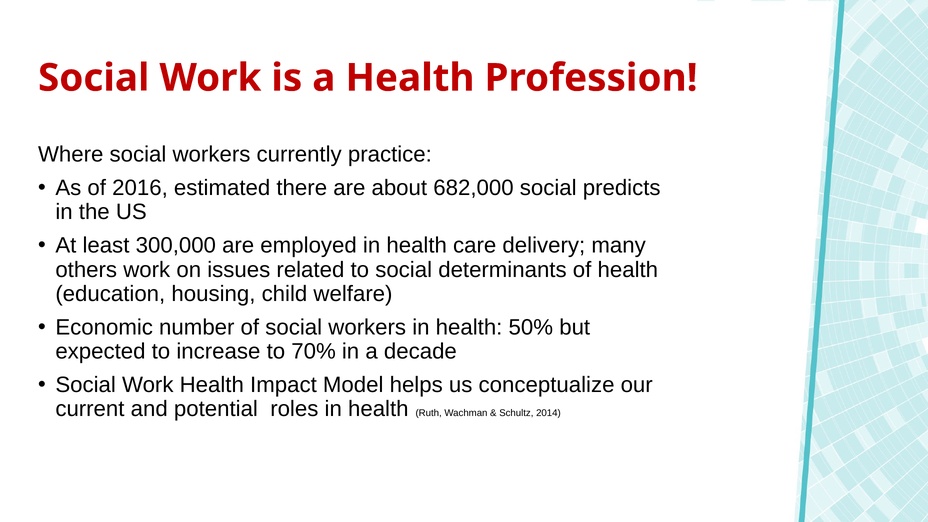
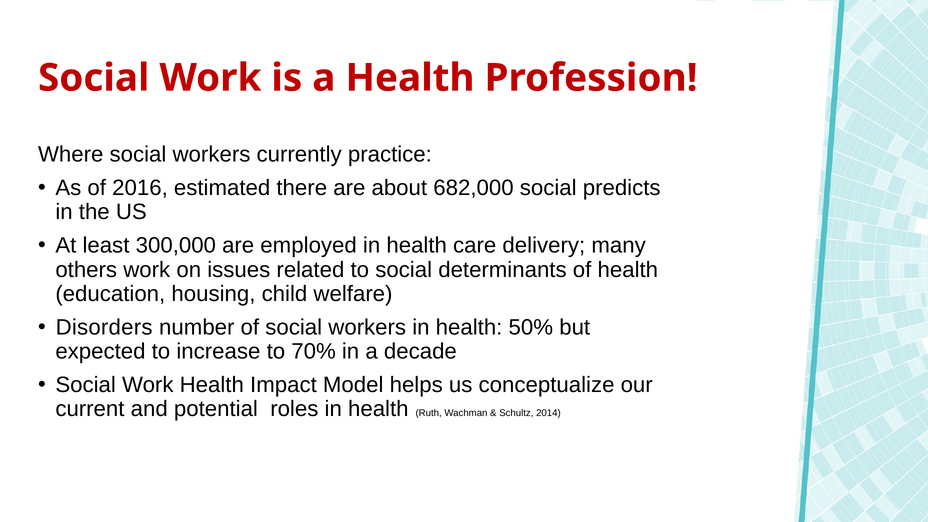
Economic: Economic -> Disorders (104, 327)
